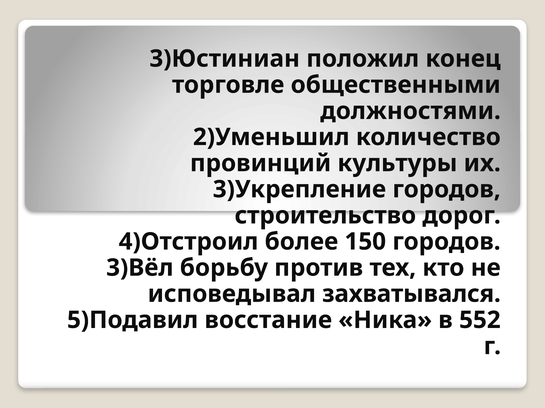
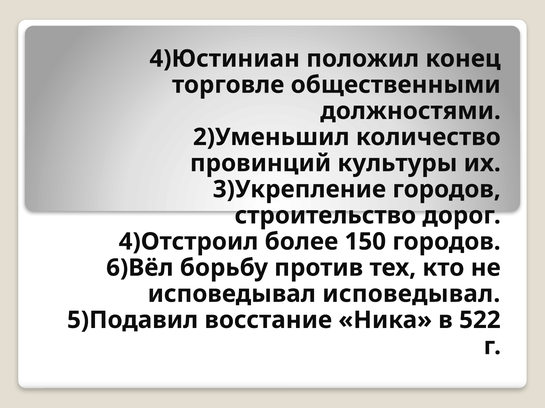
3)Юстиниан: 3)Юстиниан -> 4)Юстиниан (225, 59)
3)Вёл: 3)Вёл -> 6)Вёл (140, 268)
исповедывал захватывался: захватывался -> исповедывал (411, 294)
552: 552 -> 522 (480, 321)
